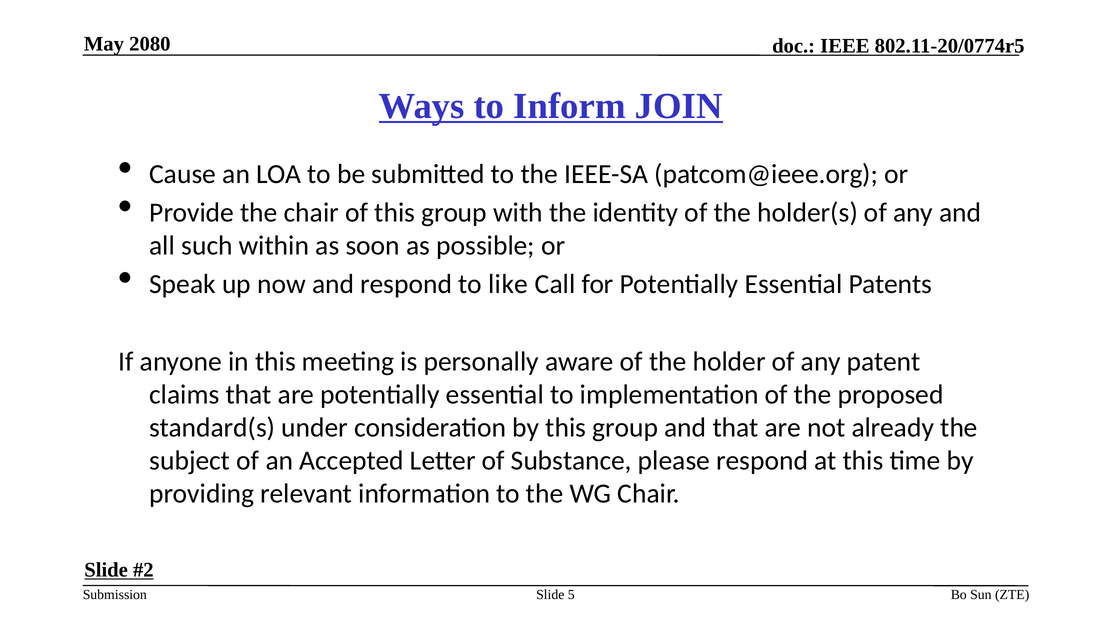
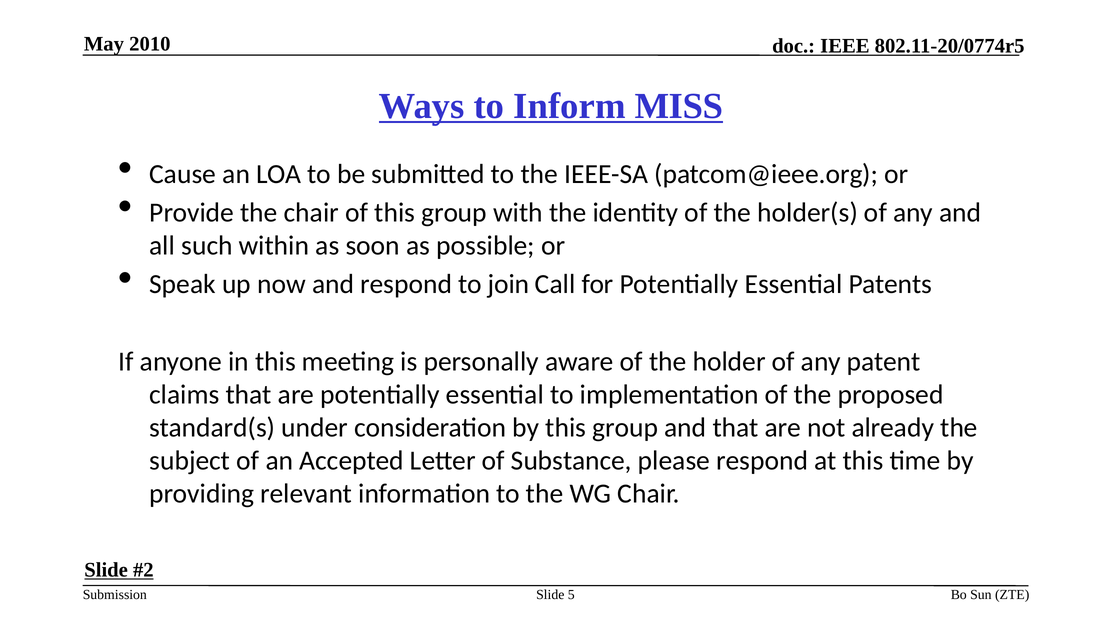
2080: 2080 -> 2010 (150, 44)
JOIN: JOIN -> MISS (679, 106)
like: like -> join (508, 284)
